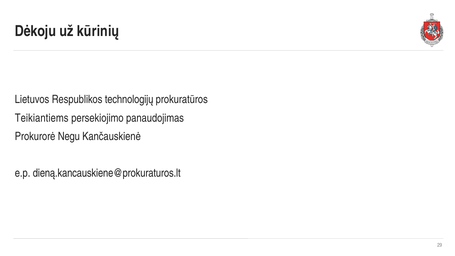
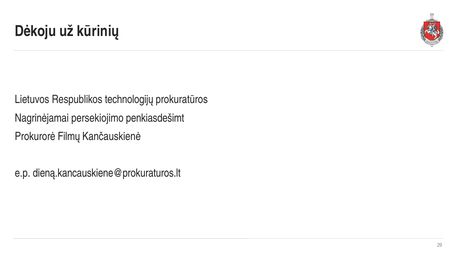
Teikiantiems: Teikiantiems -> Nagrinėjamai (42, 118)
panaudojimas: panaudojimas -> penkiasdešimt (155, 118)
Negu: Negu -> Filmų (69, 136)
